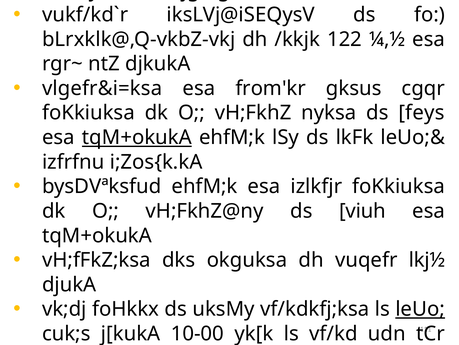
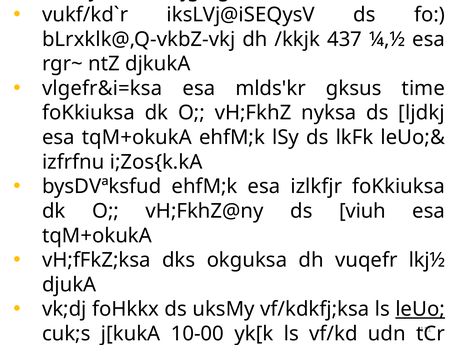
122: 122 -> 437 (345, 39)
from'kr: from'kr -> mlds'kr (271, 88)
cgqr: cgqr -> time (423, 88)
feys: feys -> ljdkj (422, 113)
tqM+okukA underline: present -> none (137, 137)
